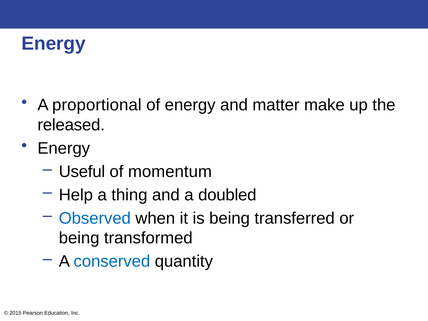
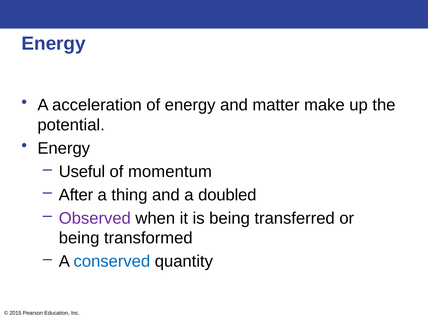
proportional: proportional -> acceleration (97, 105)
released: released -> potential (71, 125)
Help: Help -> After (76, 195)
Observed colour: blue -> purple (95, 218)
